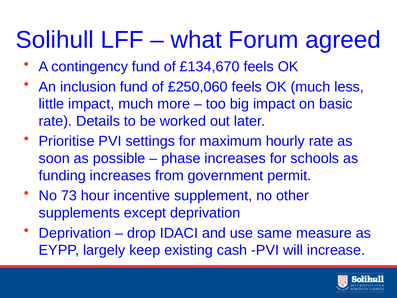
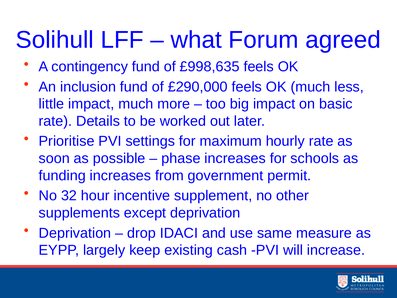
£134,670: £134,670 -> £998,635 (210, 67)
£250,060: £250,060 -> £290,000 (198, 87)
73: 73 -> 32 (69, 196)
